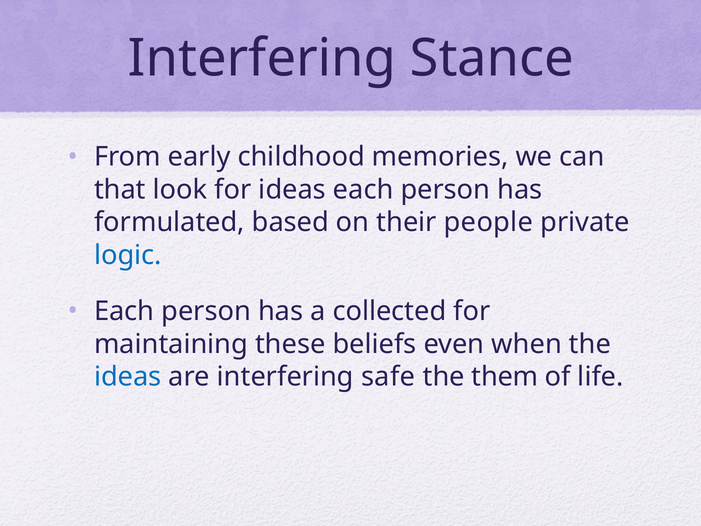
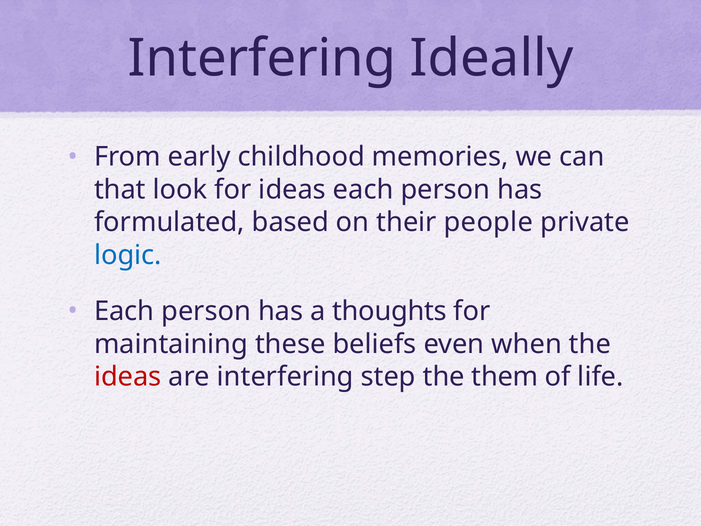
Stance: Stance -> Ideally (492, 59)
collected: collected -> thoughts (390, 311)
ideas colour: blue -> red (128, 377)
safe: safe -> step (388, 377)
